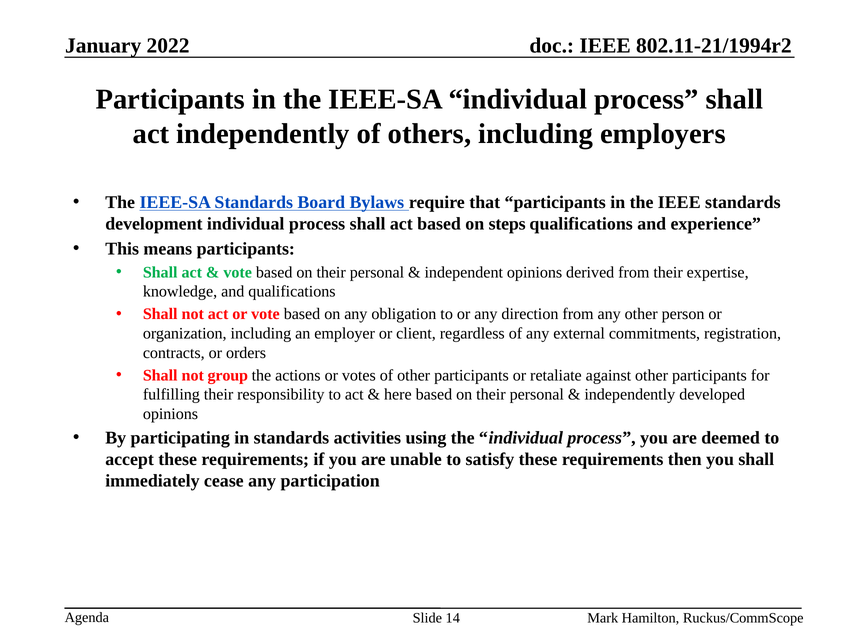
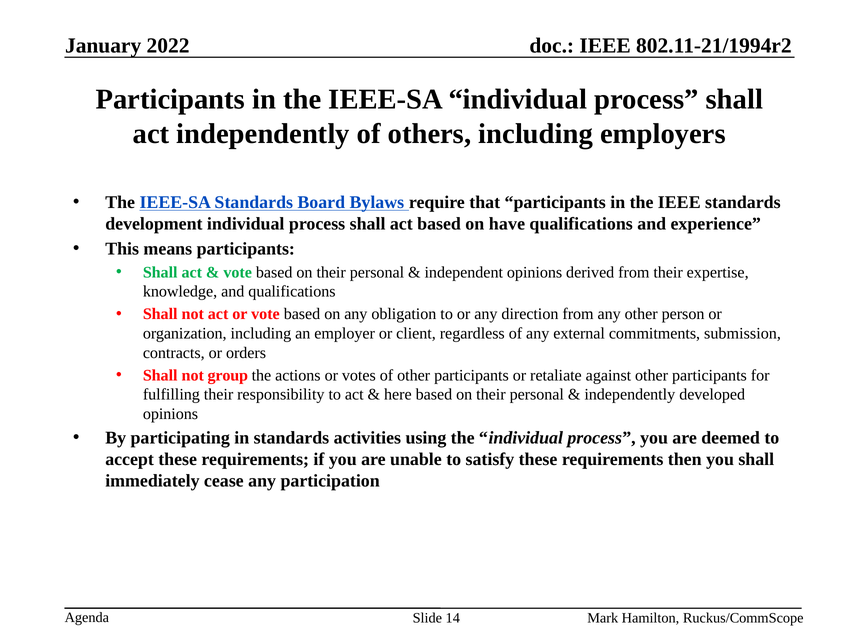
steps: steps -> have (507, 224)
registration: registration -> submission (743, 334)
